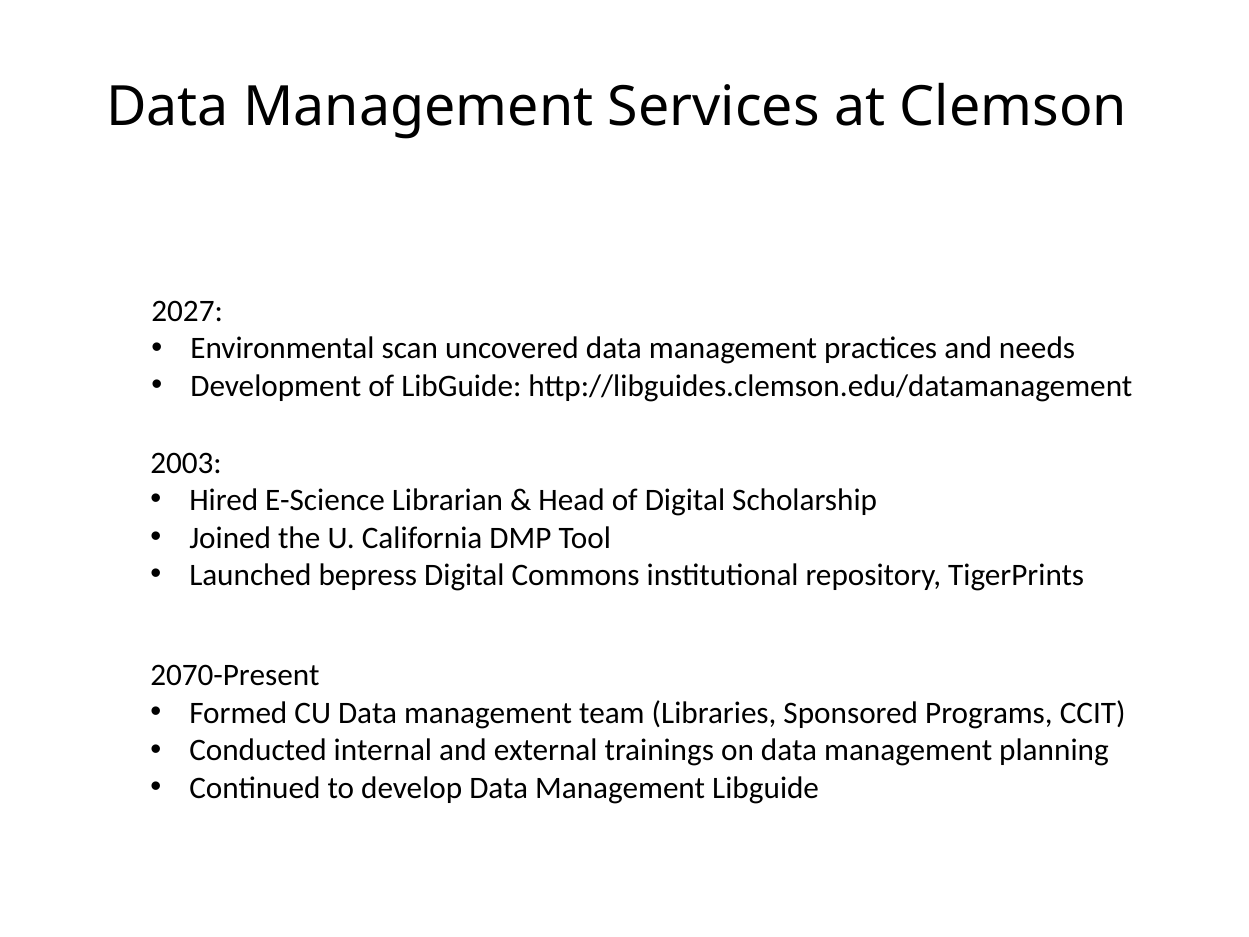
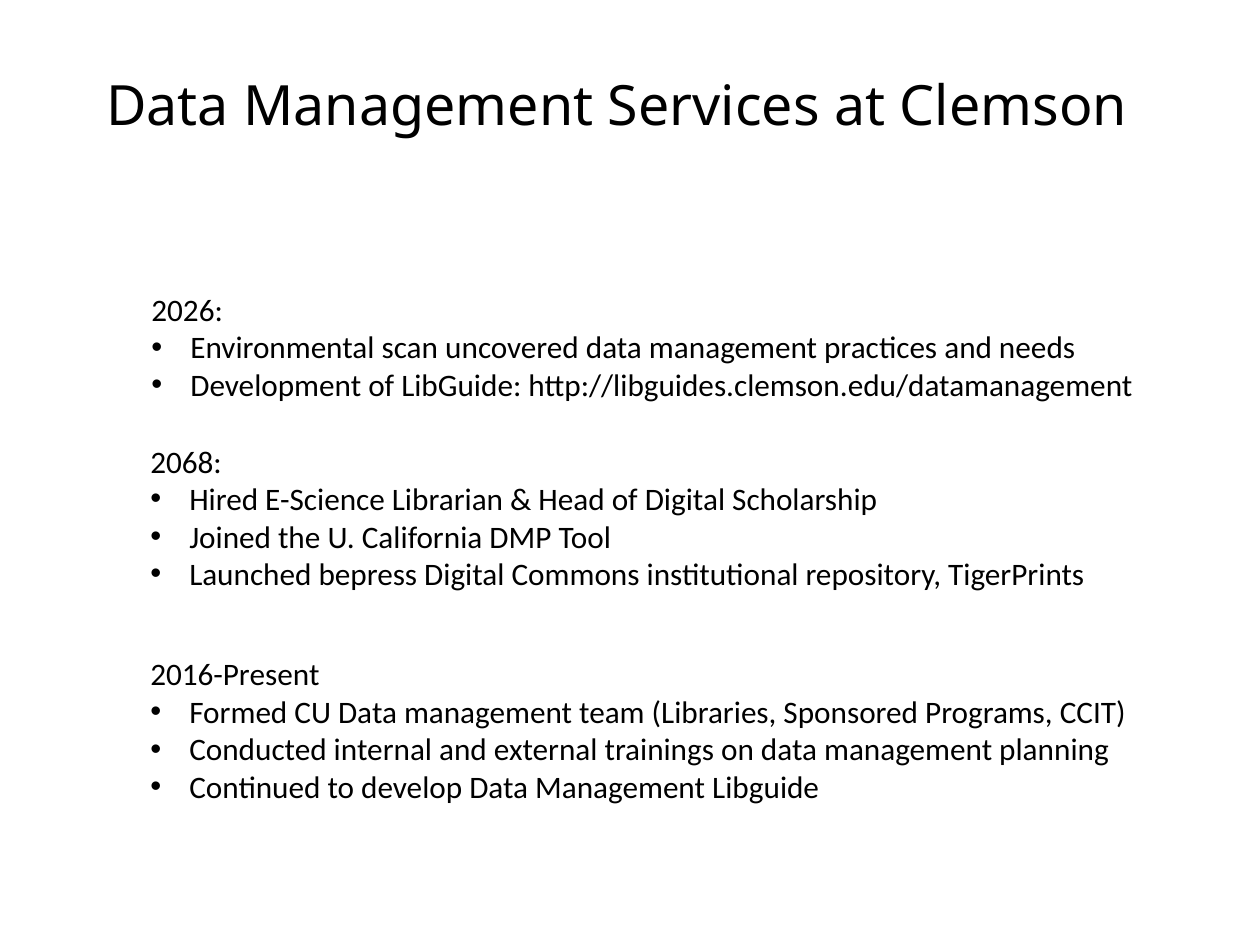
2027: 2027 -> 2026 (187, 311)
2003: 2003 -> 2068 (186, 463)
2070-Present: 2070-Present -> 2016-Present (235, 675)
